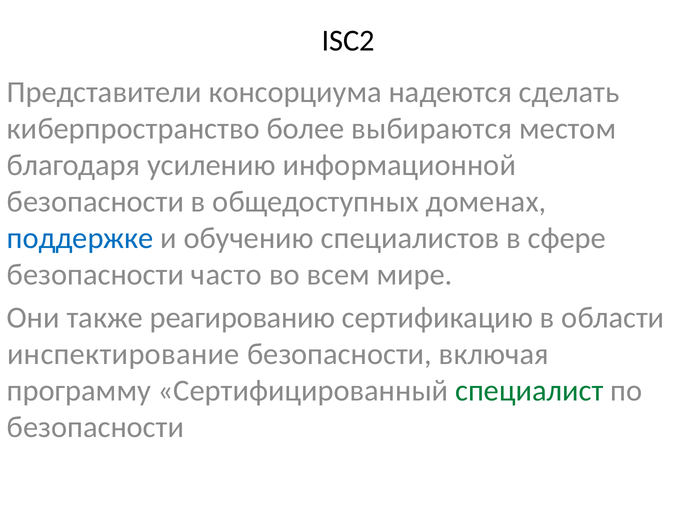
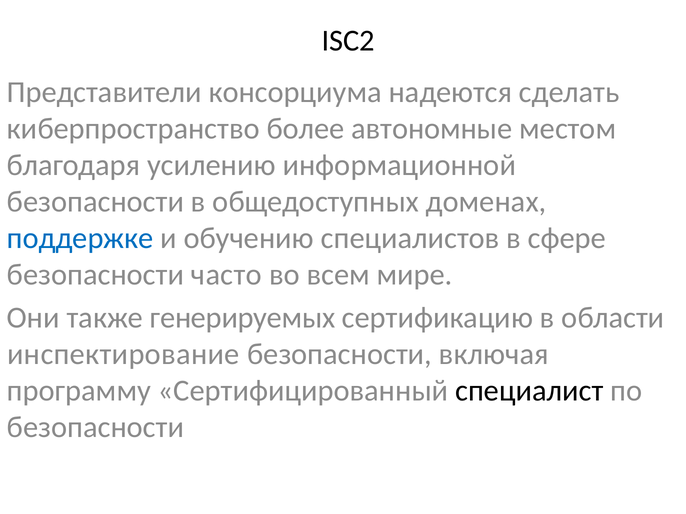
выбираются: выбираются -> автономные (432, 129)
реагированию: реагированию -> генерируемых (243, 318)
специалист colour: green -> black (529, 391)
